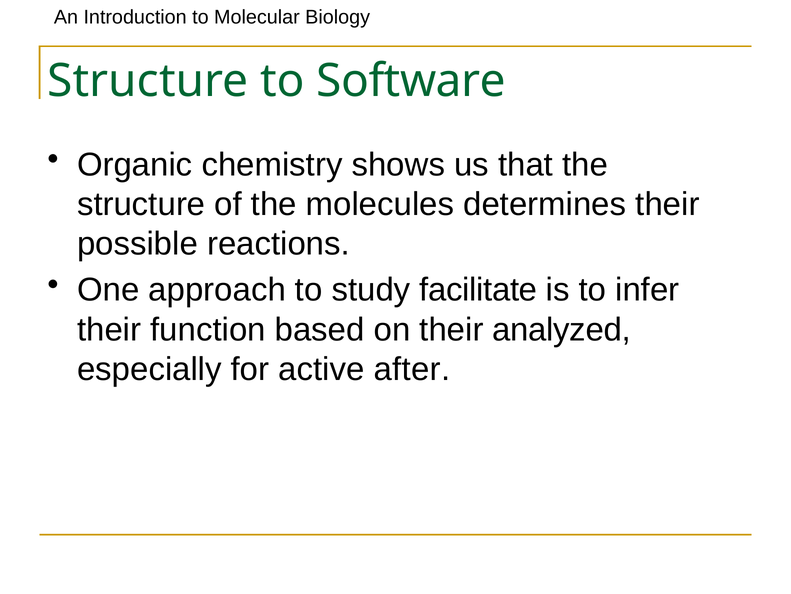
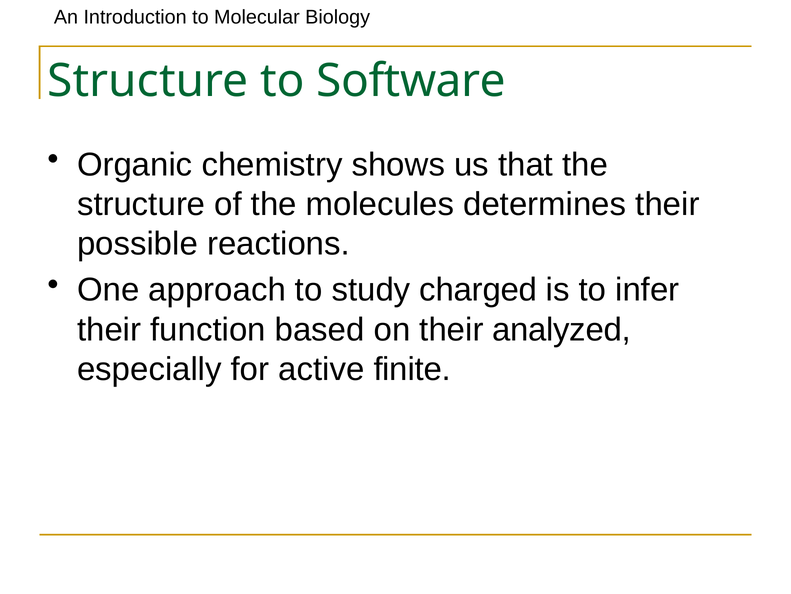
facilitate: facilitate -> charged (478, 290)
after: after -> finite (412, 369)
